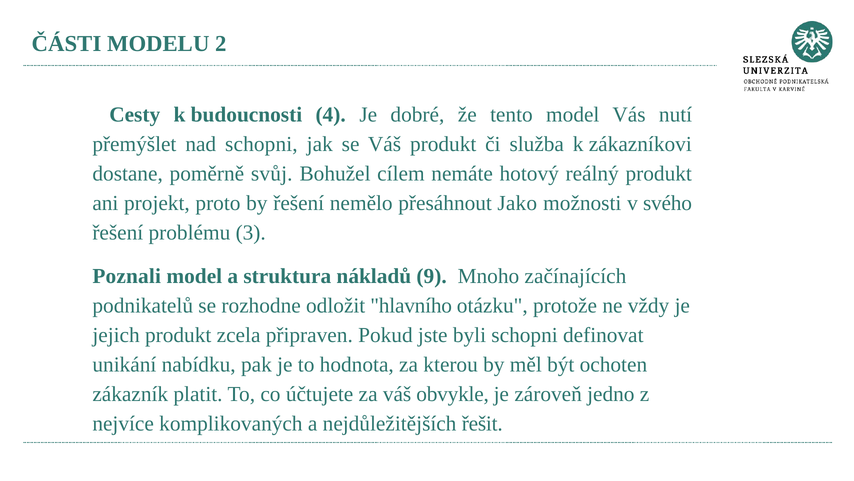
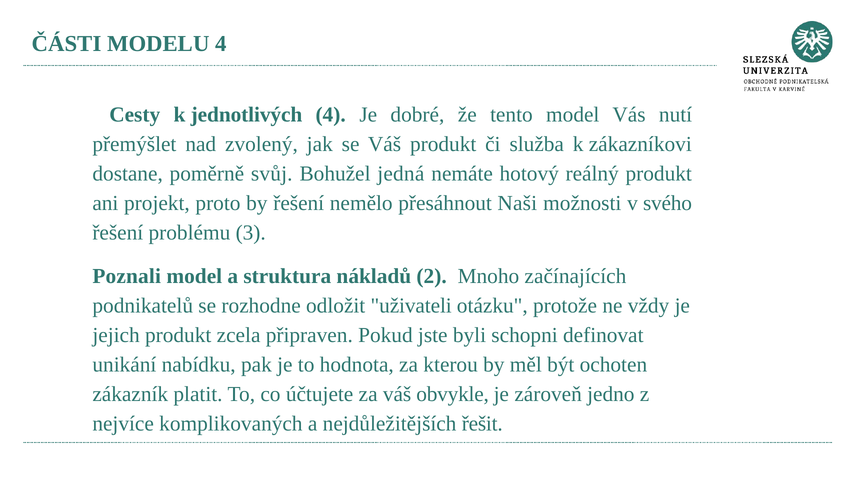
MODELU 2: 2 -> 4 (221, 43)
budoucnosti: budoucnosti -> jednotlivých (247, 115)
nad schopni: schopni -> zvolený (261, 144)
cílem: cílem -> jedná (401, 173)
Jako: Jako -> Naši (517, 203)
9: 9 -> 2 (432, 276)
hlavního: hlavního -> uživateli (411, 306)
